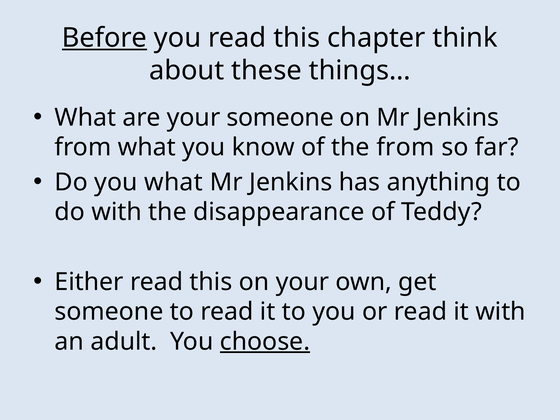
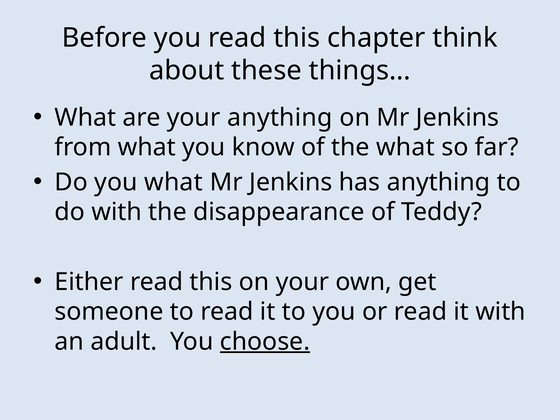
Before underline: present -> none (104, 38)
your someone: someone -> anything (280, 117)
the from: from -> what (405, 147)
